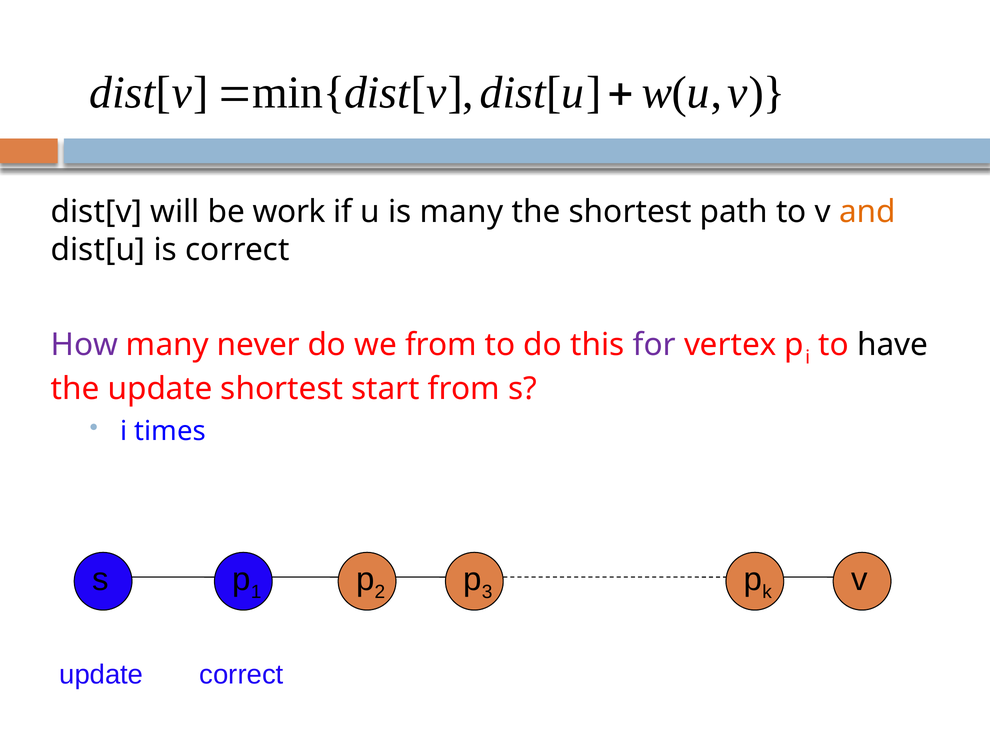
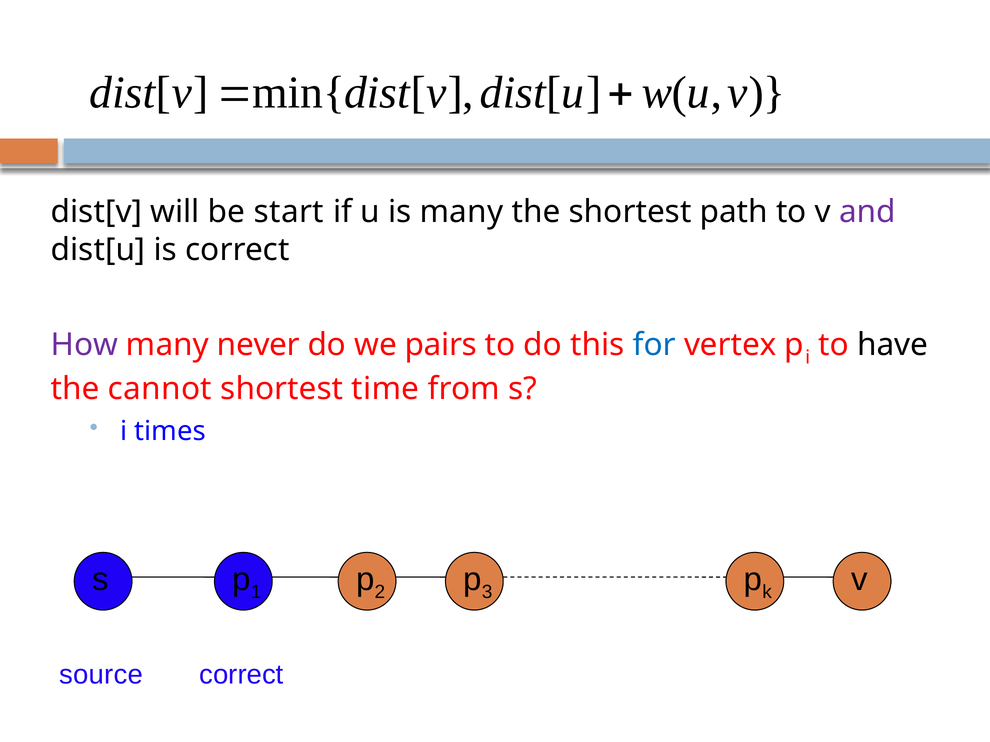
work: work -> start (289, 212)
and colour: orange -> purple (868, 212)
we from: from -> pairs (441, 345)
for colour: purple -> blue (654, 345)
the update: update -> cannot (160, 389)
start: start -> time (385, 389)
update: update -> source (101, 675)
